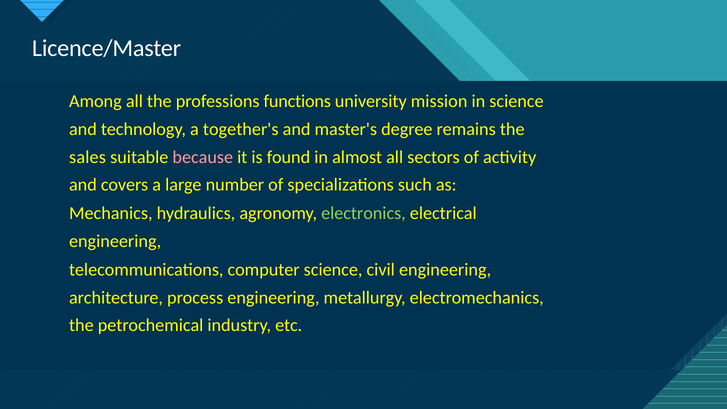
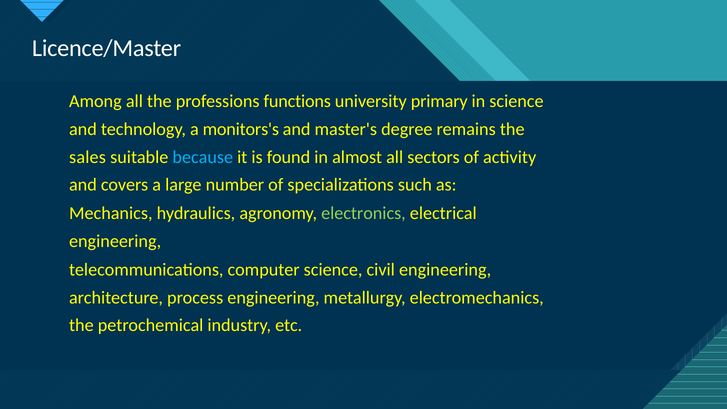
mission: mission -> primary (439, 101)
together's: together's -> monitors's (241, 129)
because colour: pink -> light blue (203, 157)
